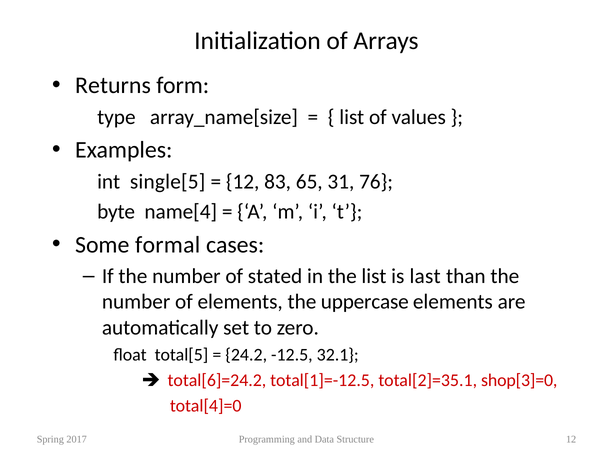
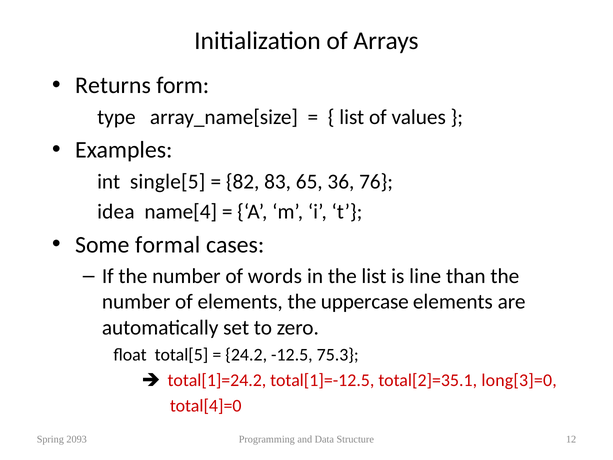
12: 12 -> 82 (243, 182)
31: 31 -> 36 (341, 182)
byte: byte -> idea (116, 212)
stated: stated -> words (275, 276)
last: last -> line (425, 276)
32.1: 32.1 -> 75.3 (338, 355)
total[6]=24.2: total[6]=24.2 -> total[1]=24.2 (217, 380)
shop[3]=0: shop[3]=0 -> long[3]=0 (519, 380)
2017: 2017 -> 2093 (77, 439)
